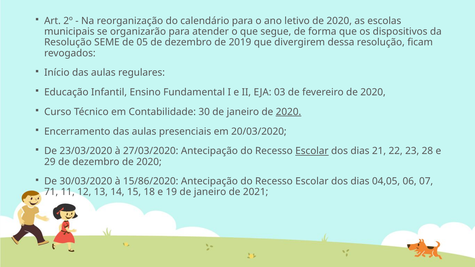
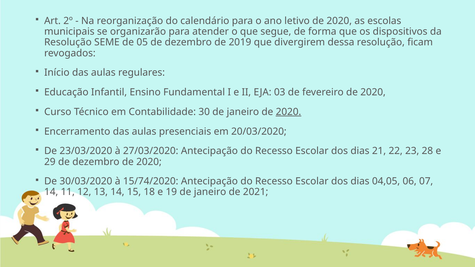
Escolar underline: present -> none (312, 151)
15/86/2020: 15/86/2020 -> 15/74/2020 (151, 181)
71: 71 -> 14 (51, 192)
